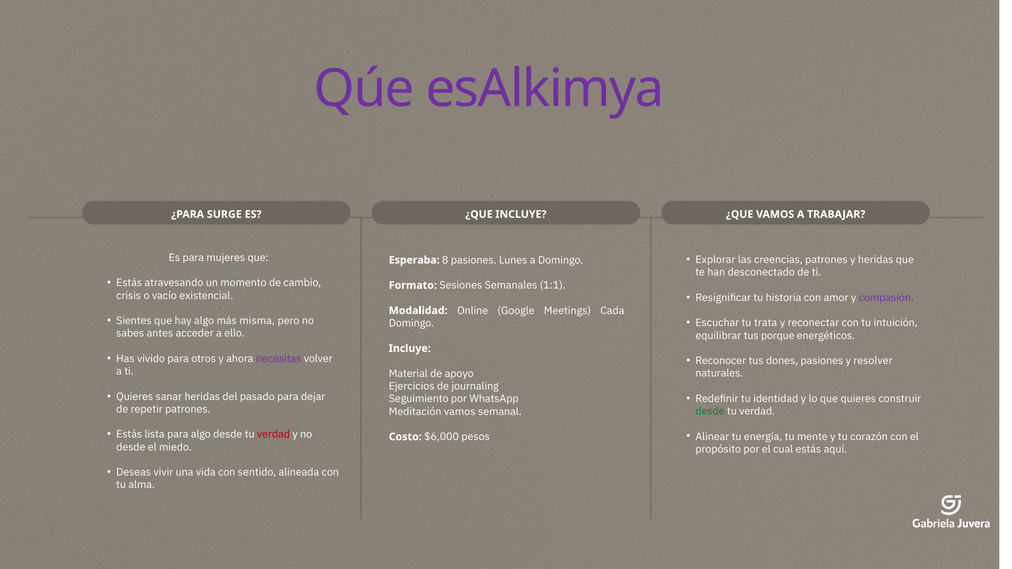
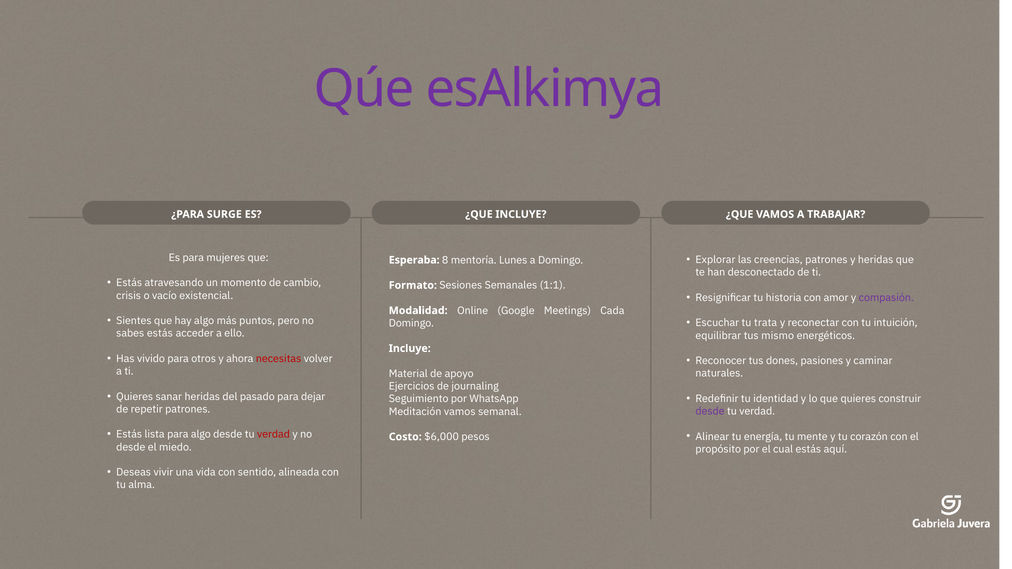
8 pasiones: pasiones -> mentoría (474, 260)
misma: misma -> puntos (257, 321)
sabes antes: antes -> estás (160, 334)
porque: porque -> mismo (778, 336)
necesitas colour: purple -> red (279, 359)
resolver: resolver -> caminar (873, 361)
desde colour: green -> purple (710, 411)
